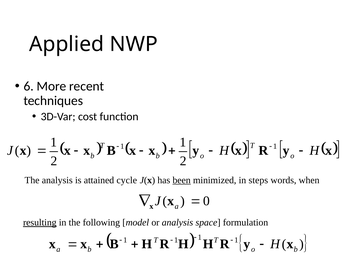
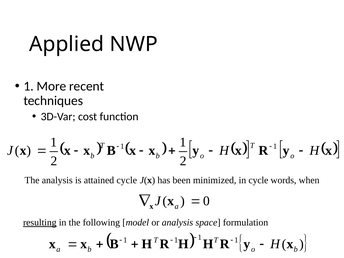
6: 6 -> 1 (29, 86)
been underline: present -> none (182, 180)
in steps: steps -> cycle (258, 180)
